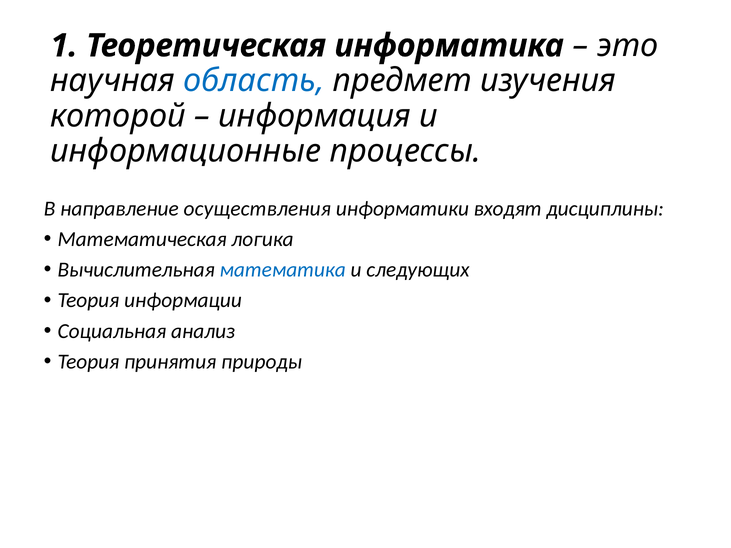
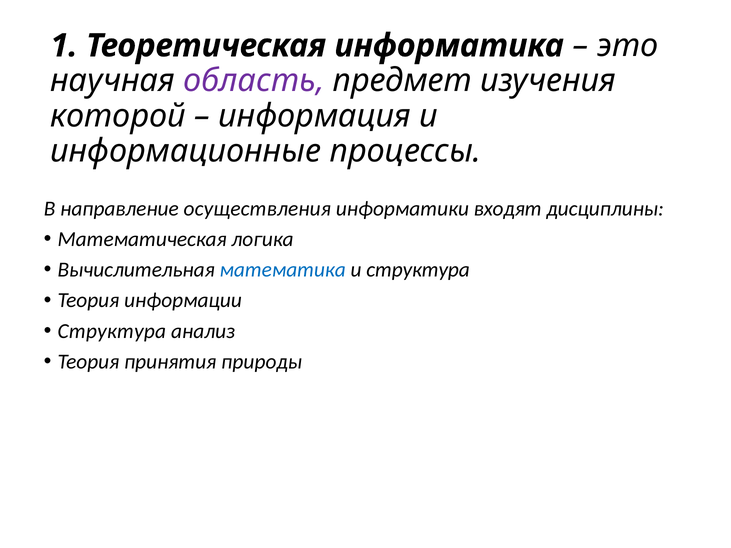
область colour: blue -> purple (254, 81)
и следующих: следующих -> структура (418, 270)
Социальная: Социальная -> Структура (112, 331)
